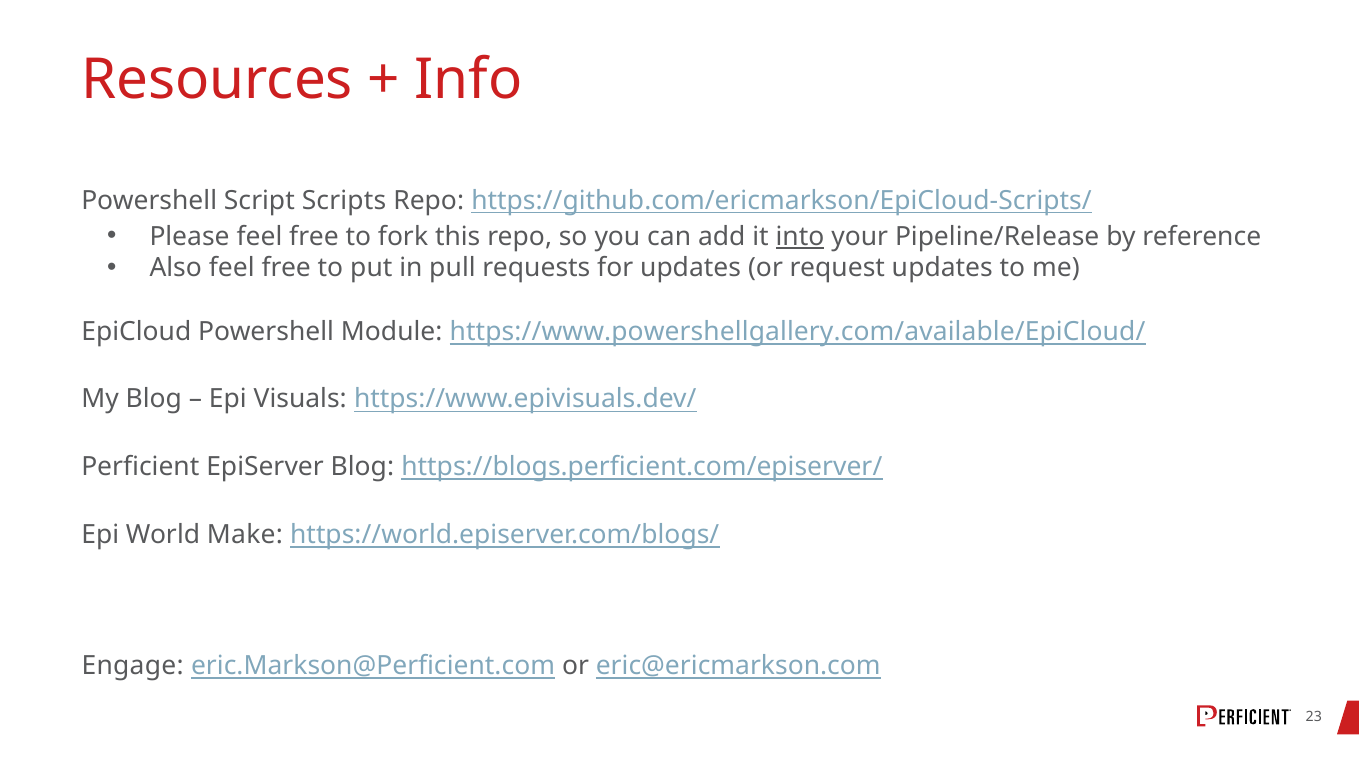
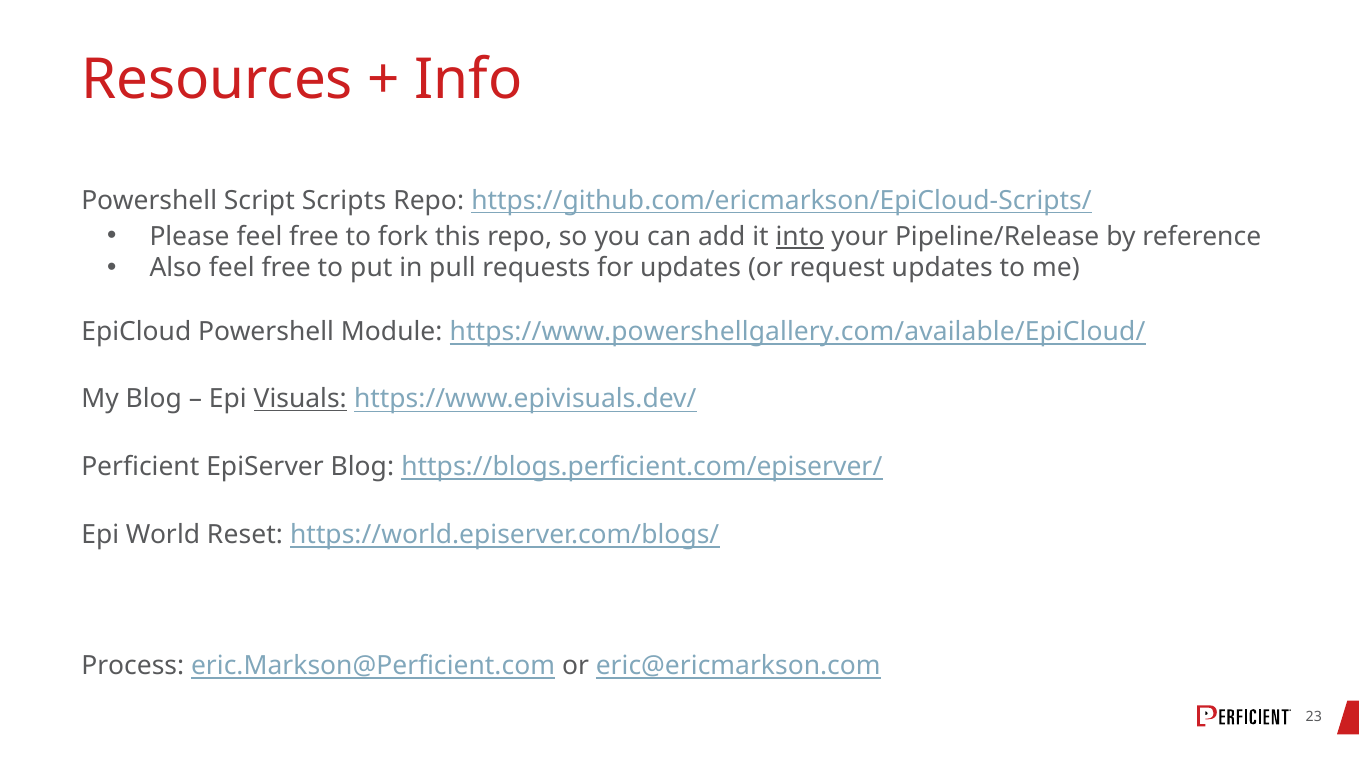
Visuals underline: none -> present (300, 399)
Make: Make -> Reset (245, 535)
Engage: Engage -> Process (133, 666)
